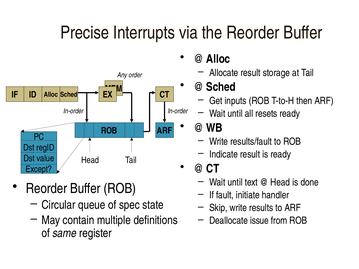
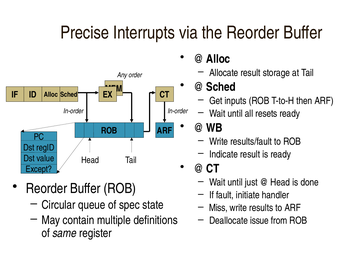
text: text -> just (251, 183)
Skip: Skip -> Miss (218, 208)
